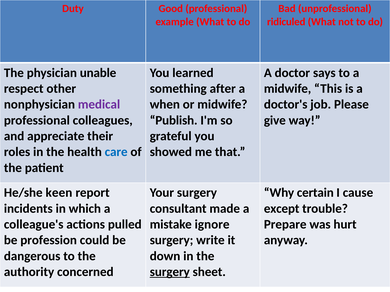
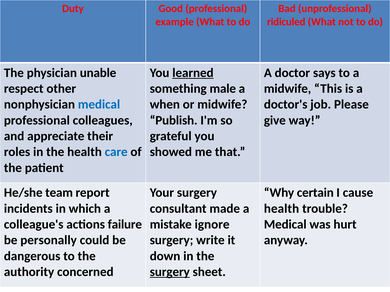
learned underline: none -> present (193, 73)
after: after -> male (223, 89)
medical colour: purple -> blue (99, 105)
keen: keen -> team (59, 193)
except: except -> health (282, 209)
pulled: pulled -> failure (125, 225)
Prepare: Prepare -> Medical (285, 225)
profession: profession -> personally (49, 241)
